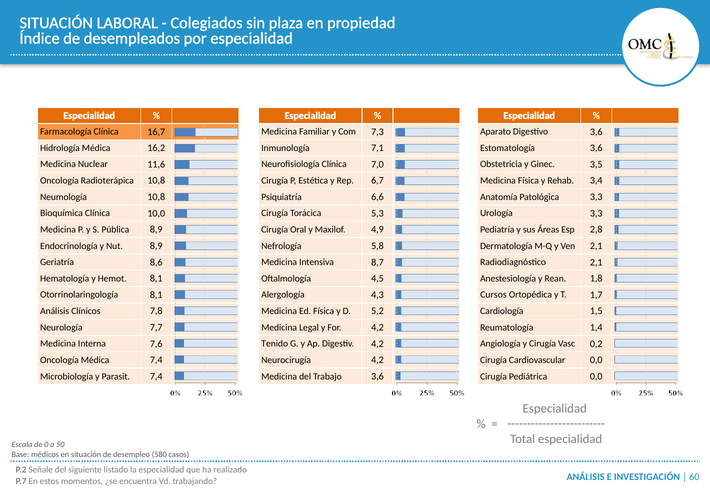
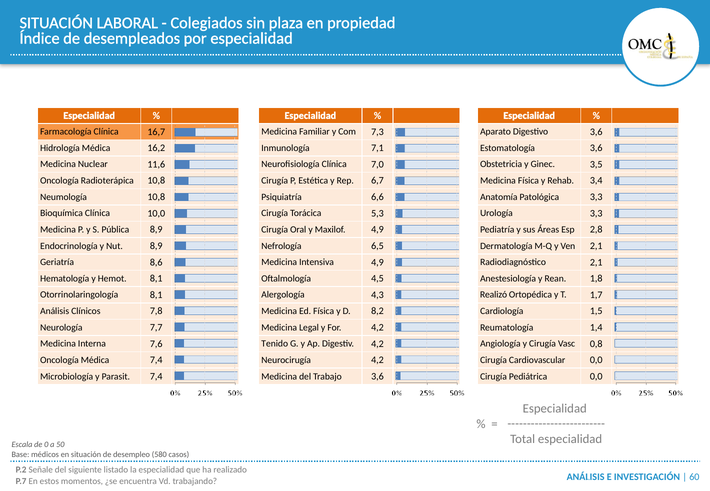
5,8: 5,8 -> 6,5 (377, 246)
Intensiva 8,7: 8,7 -> 4,9 (377, 263)
Cursos: Cursos -> Realizó (494, 295)
5,2: 5,2 -> 8,2 (377, 312)
0,2: 0,2 -> 0,8 (596, 344)
